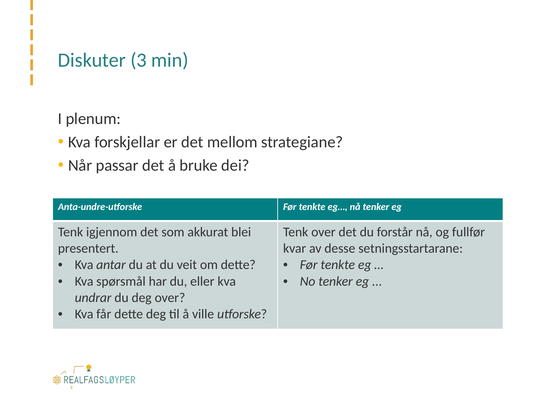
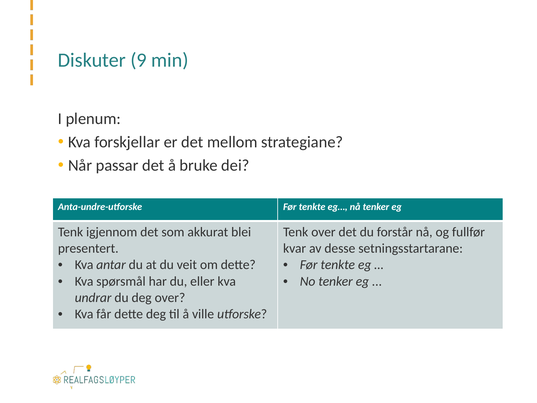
3: 3 -> 9 (139, 60)
